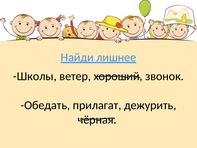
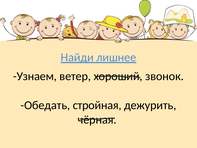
Школы: Школы -> Узнаем (35, 76)
прилагат: прилагат -> стройная (97, 105)
